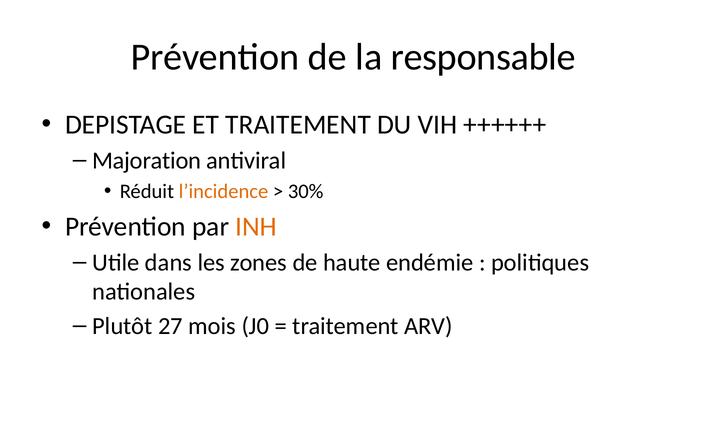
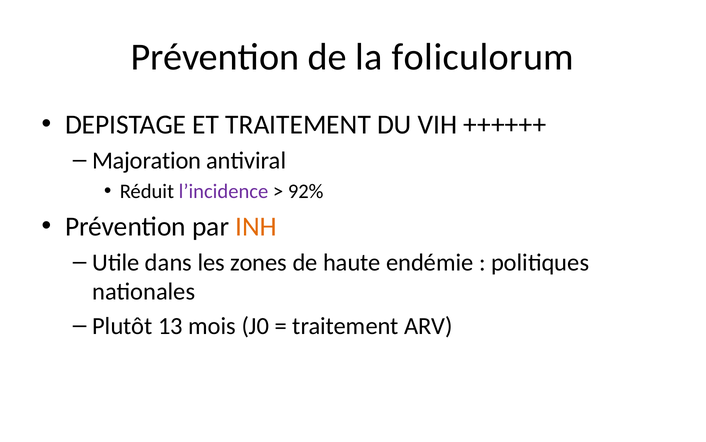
responsable: responsable -> foliculorum (483, 57)
l’incidence colour: orange -> purple (223, 191)
30%: 30% -> 92% (306, 191)
27: 27 -> 13 (170, 326)
